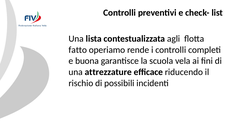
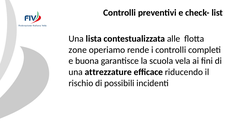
agli: agli -> alle (174, 38)
fatto: fatto -> zone (78, 50)
